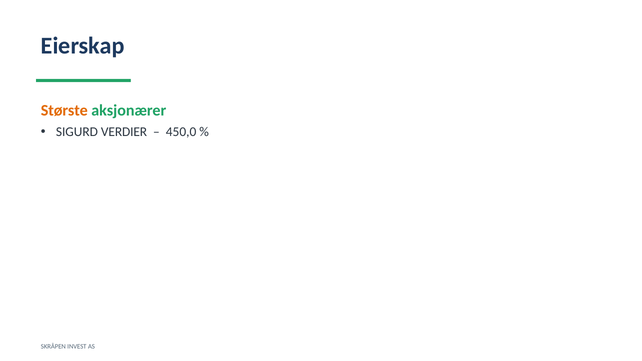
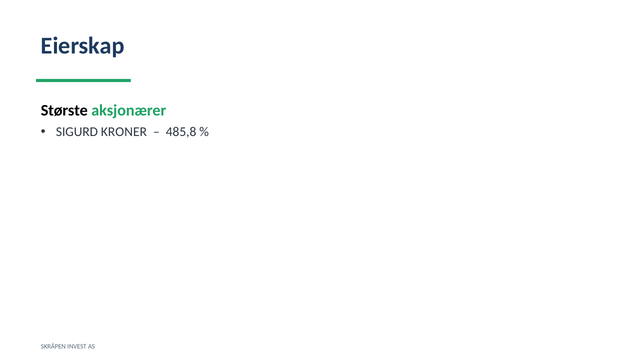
Største colour: orange -> black (64, 111)
VERDIER: VERDIER -> KRONER (124, 132)
450,0: 450,0 -> 485,8 (181, 132)
